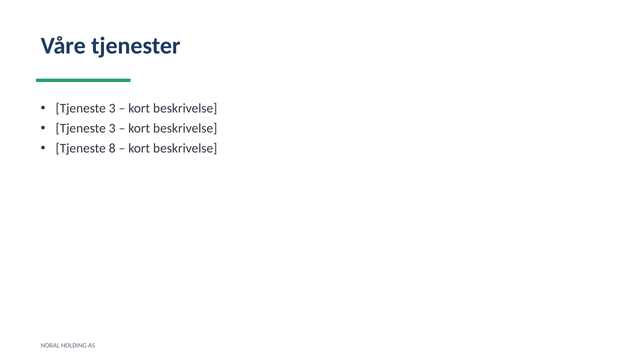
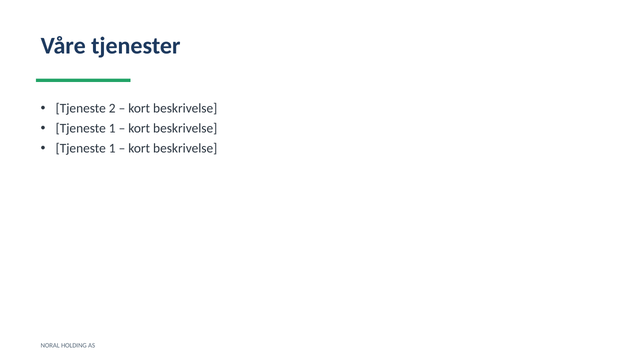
3: 3 -> 2 (112, 108)
3: 3 -> 1 (112, 128)
8: 8 -> 1 (112, 148)
